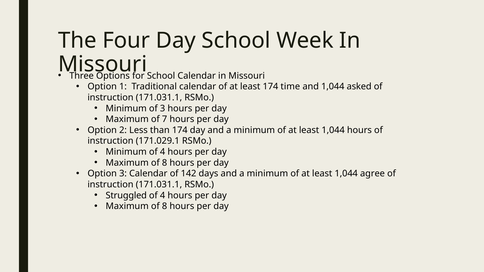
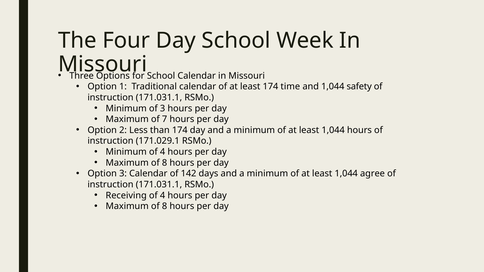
asked: asked -> safety (359, 87)
Struggled: Struggled -> Receiving (126, 196)
